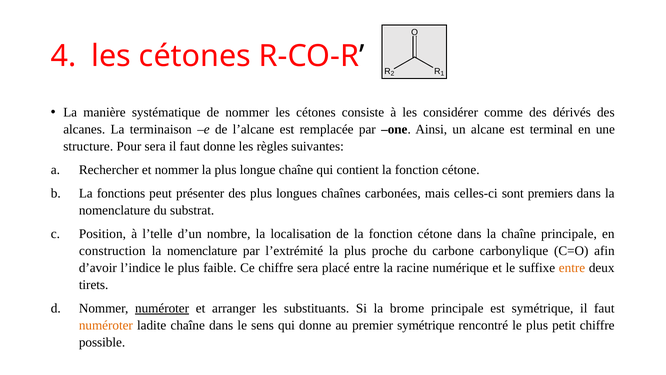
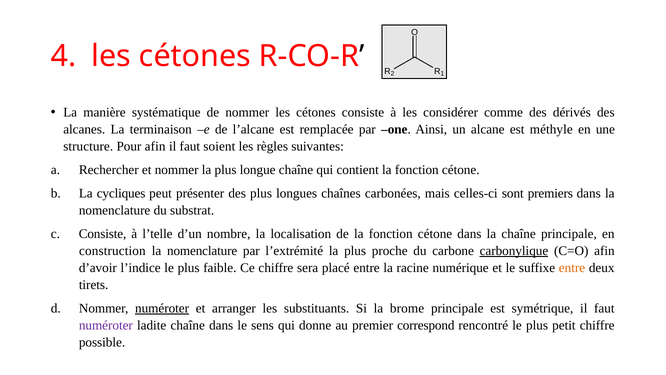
terminal: terminal -> méthyle (551, 129)
Pour sera: sera -> afin (155, 146)
faut donne: donne -> soient (219, 146)
fonctions: fonctions -> cycliques (121, 193)
Position: Position -> Consiste (103, 233)
carbonylique underline: none -> present (514, 250)
numéroter colour: orange -> purple (106, 325)
premier symétrique: symétrique -> correspond (426, 325)
